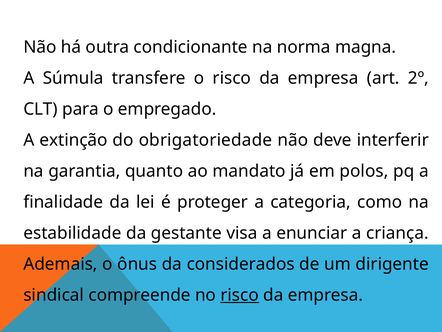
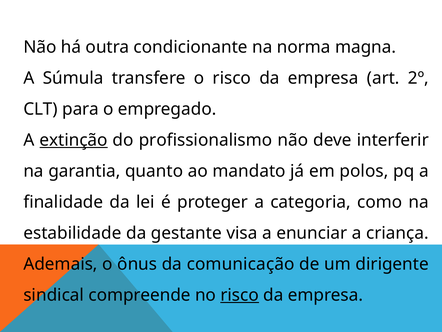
extinção underline: none -> present (74, 140)
obrigatoriedade: obrigatoriedade -> profissionalismo (206, 140)
considerados: considerados -> comunicação (241, 264)
